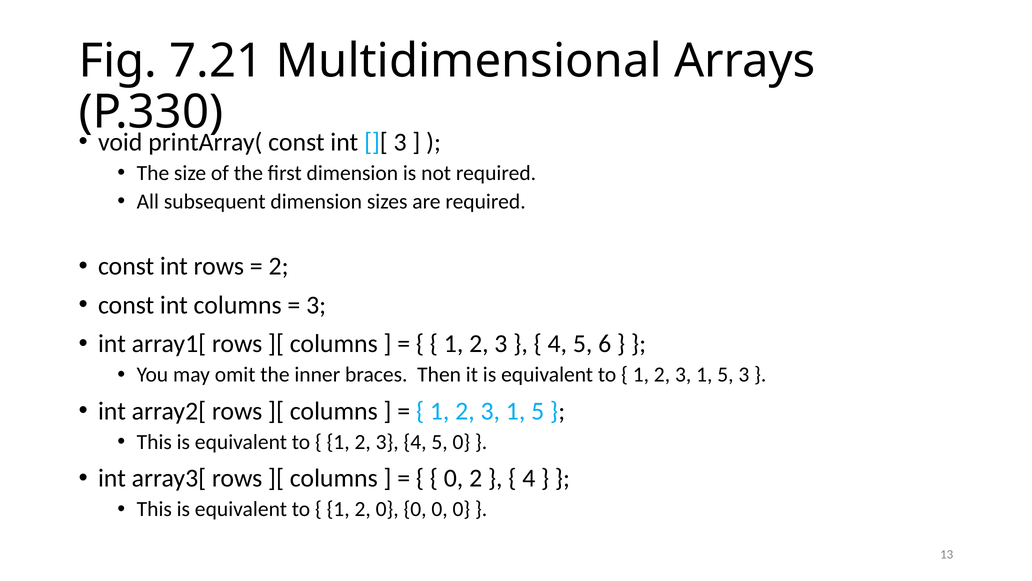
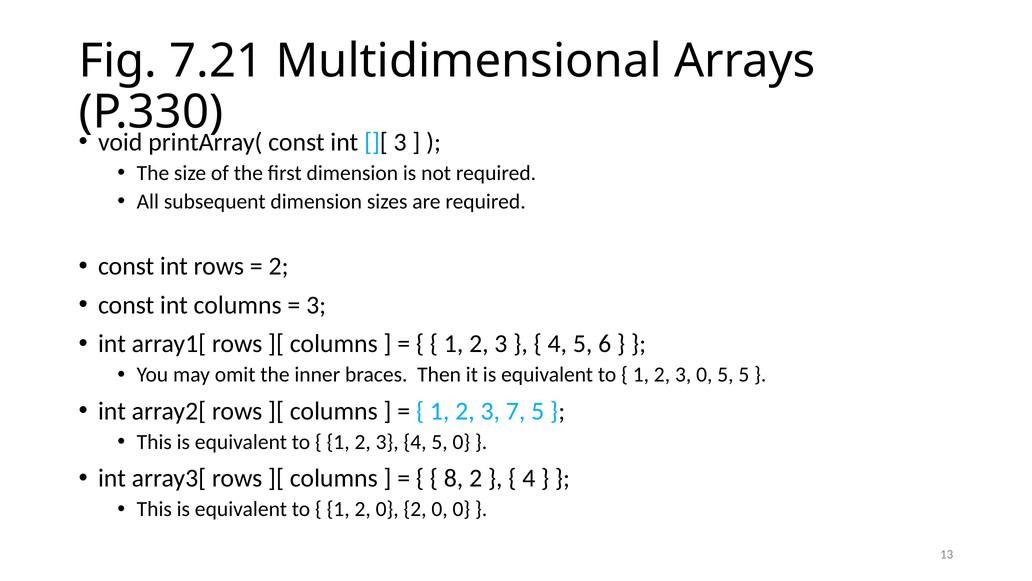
1: 1 -> 0 (704, 374)
5 3: 3 -> 5 (744, 374)
1: 1 -> 7 (516, 411)
0: 0 -> 8 (454, 478)
2 0 0: 0 -> 2 (415, 509)
